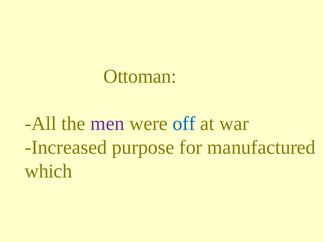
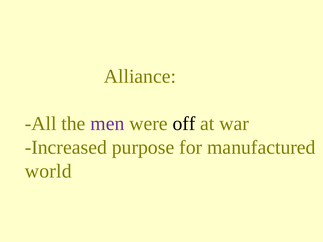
Ottoman: Ottoman -> Alliance (140, 76)
off colour: blue -> black (184, 124)
which: which -> world (48, 171)
